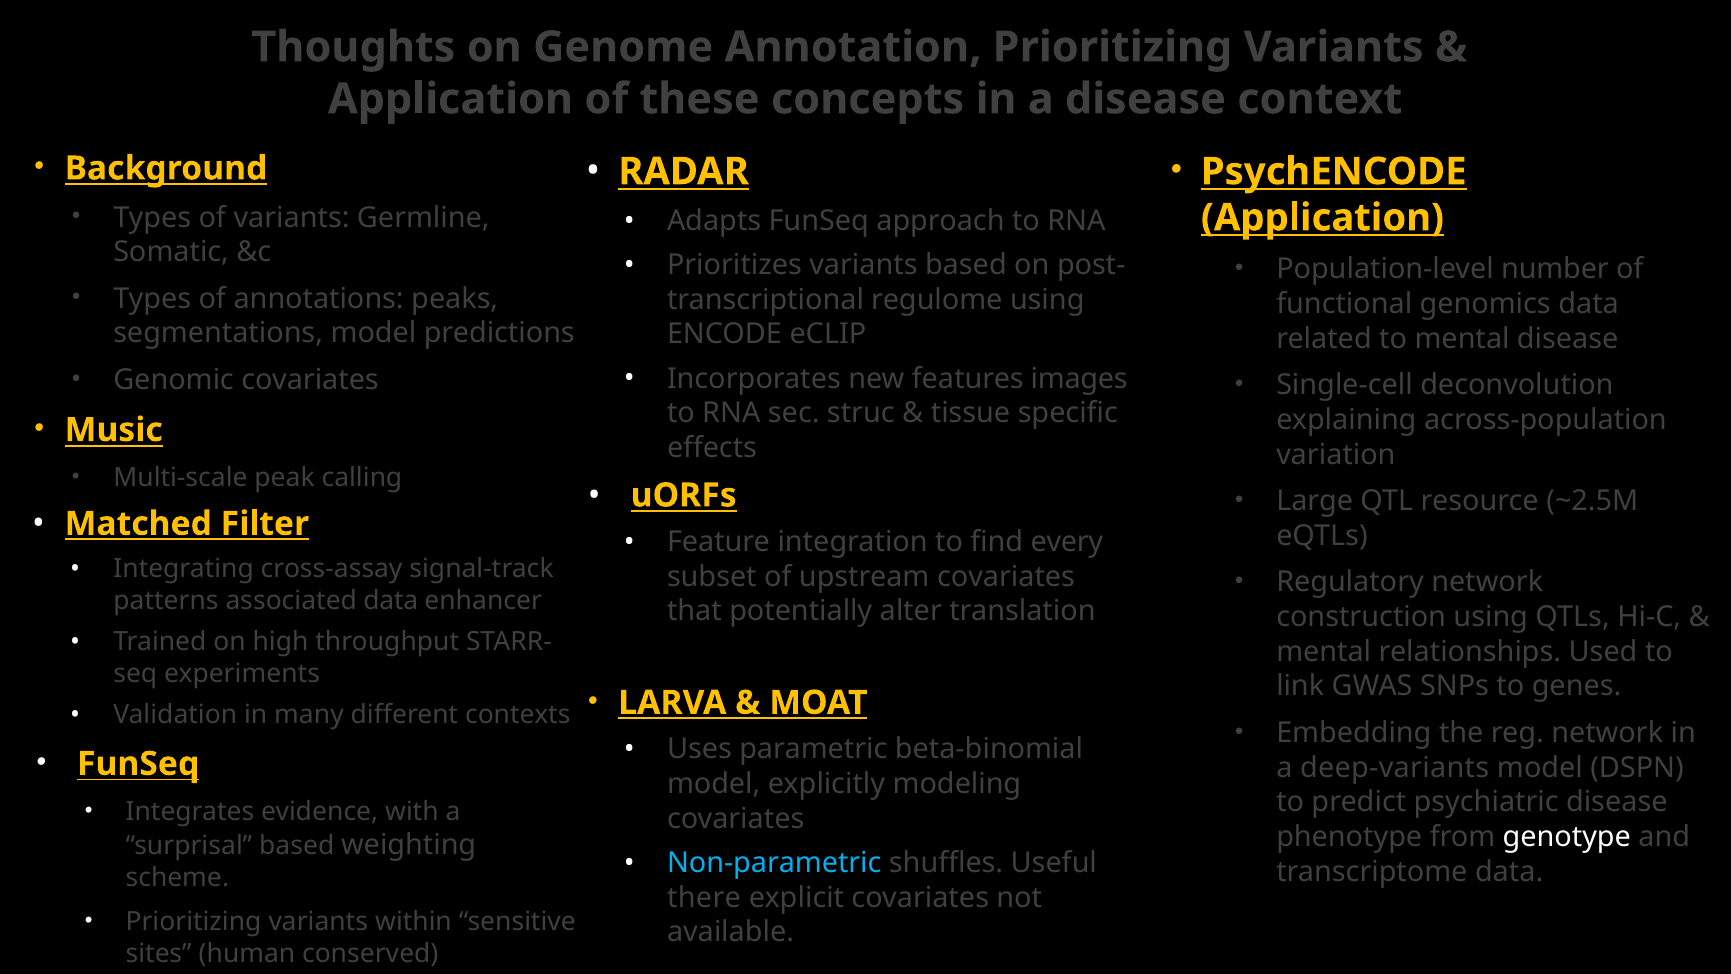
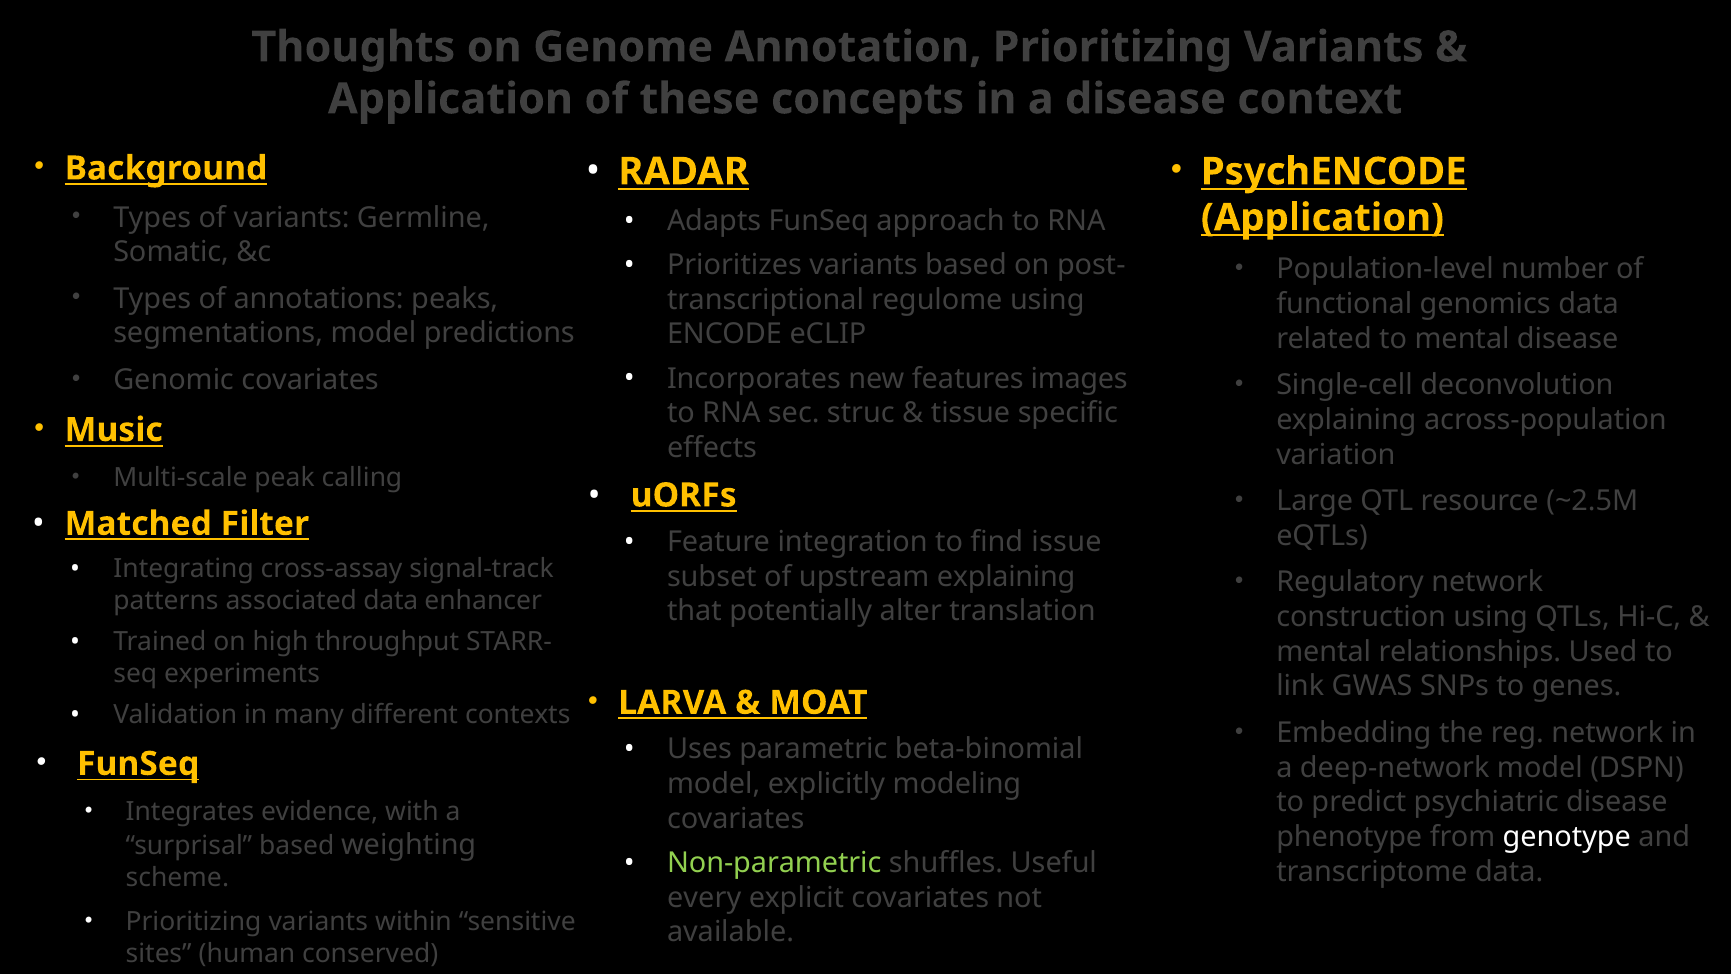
every: every -> issue (1067, 542)
upstream covariates: covariates -> explaining (1006, 577)
deep-variants: deep-variants -> deep-network (1395, 767)
Non-parametric colour: light blue -> light green (774, 863)
there: there -> every (704, 897)
